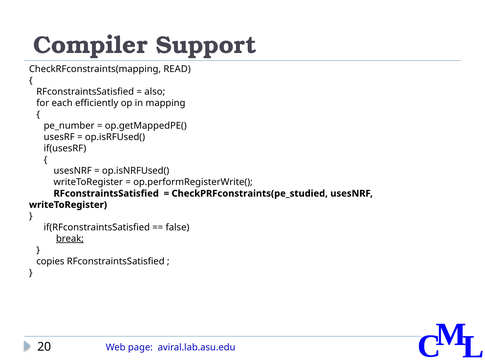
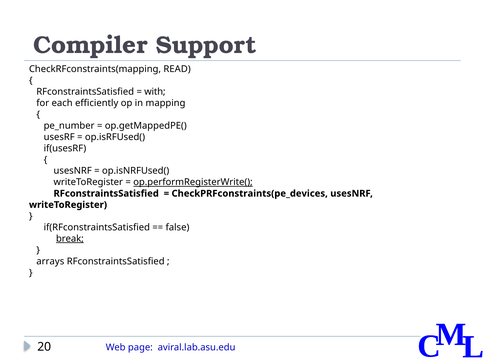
also: also -> with (155, 92)
op.performRegisterWrite( underline: none -> present (193, 183)
CheckPRFconstraints(pe_studied: CheckPRFconstraints(pe_studied -> CheckPRFconstraints(pe_devices (250, 194)
copies: copies -> arrays (50, 262)
